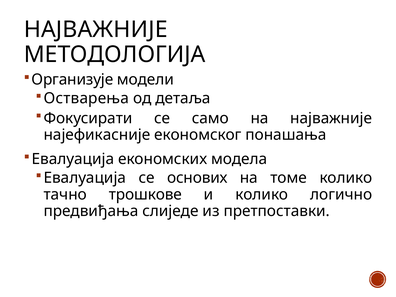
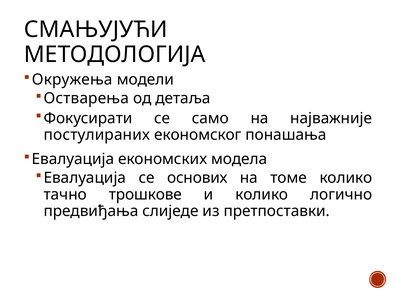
НАЈВАЖНИЈЕ: НАЈВАЖНИЈЕ -> СМАЊУЈУЋИ (96, 29)
Организује: Организује -> Окружења (72, 79)
најефикасније: најефикасније -> постулираних (97, 135)
